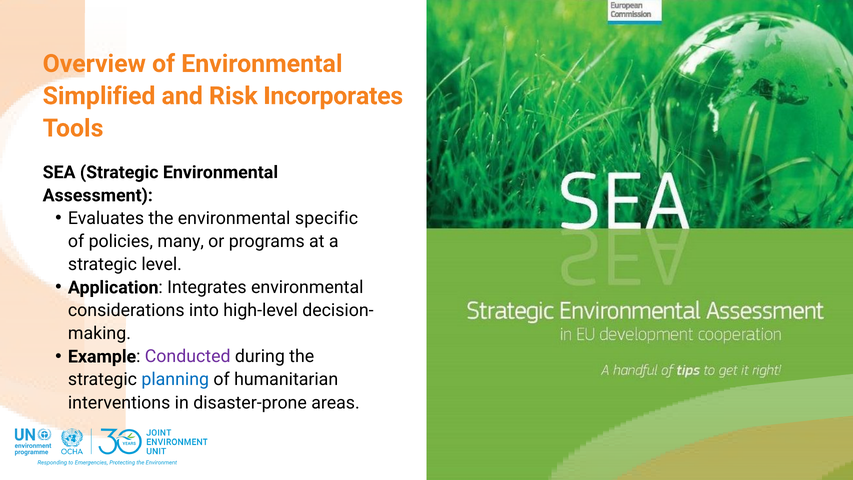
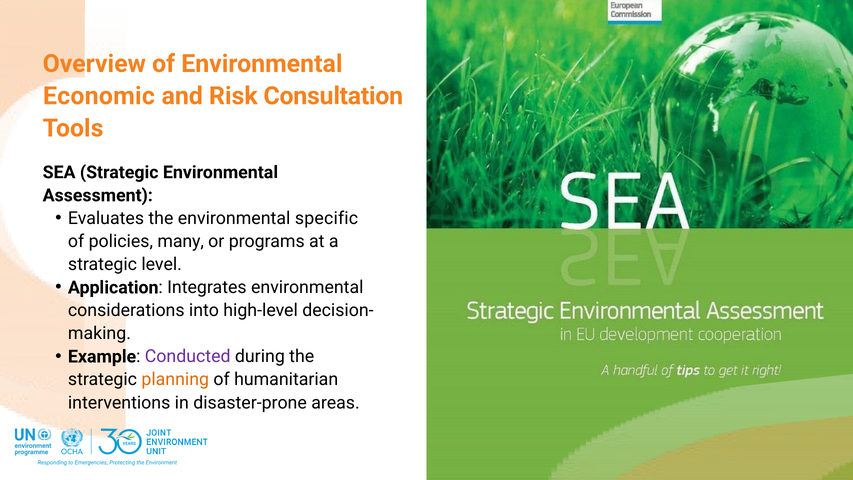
Simplified: Simplified -> Economic (99, 96)
Incorporates: Incorporates -> Consultation (333, 96)
planning colour: blue -> orange (175, 379)
